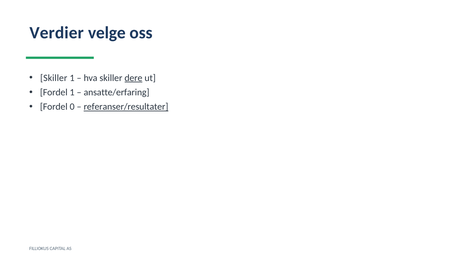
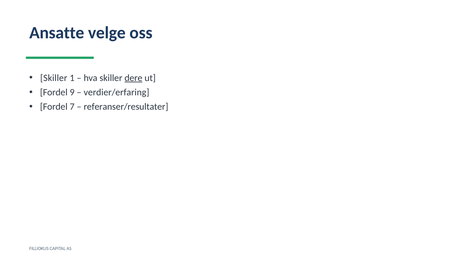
Verdier: Verdier -> Ansatte (57, 33)
Fordel 1: 1 -> 9 (72, 92)
ansatte/erfaring: ansatte/erfaring -> verdier/erfaring (116, 92)
0: 0 -> 7 (72, 107)
referanser/resultater underline: present -> none (126, 107)
